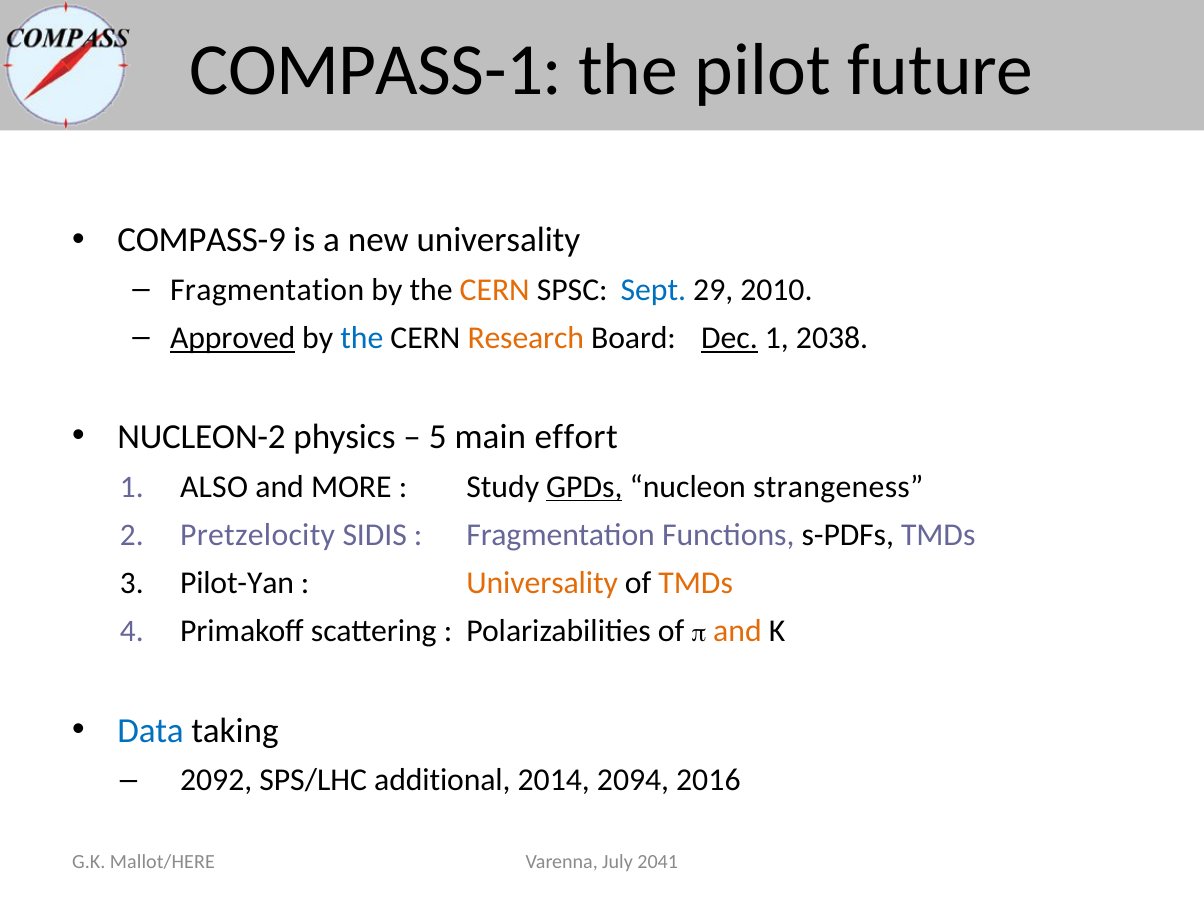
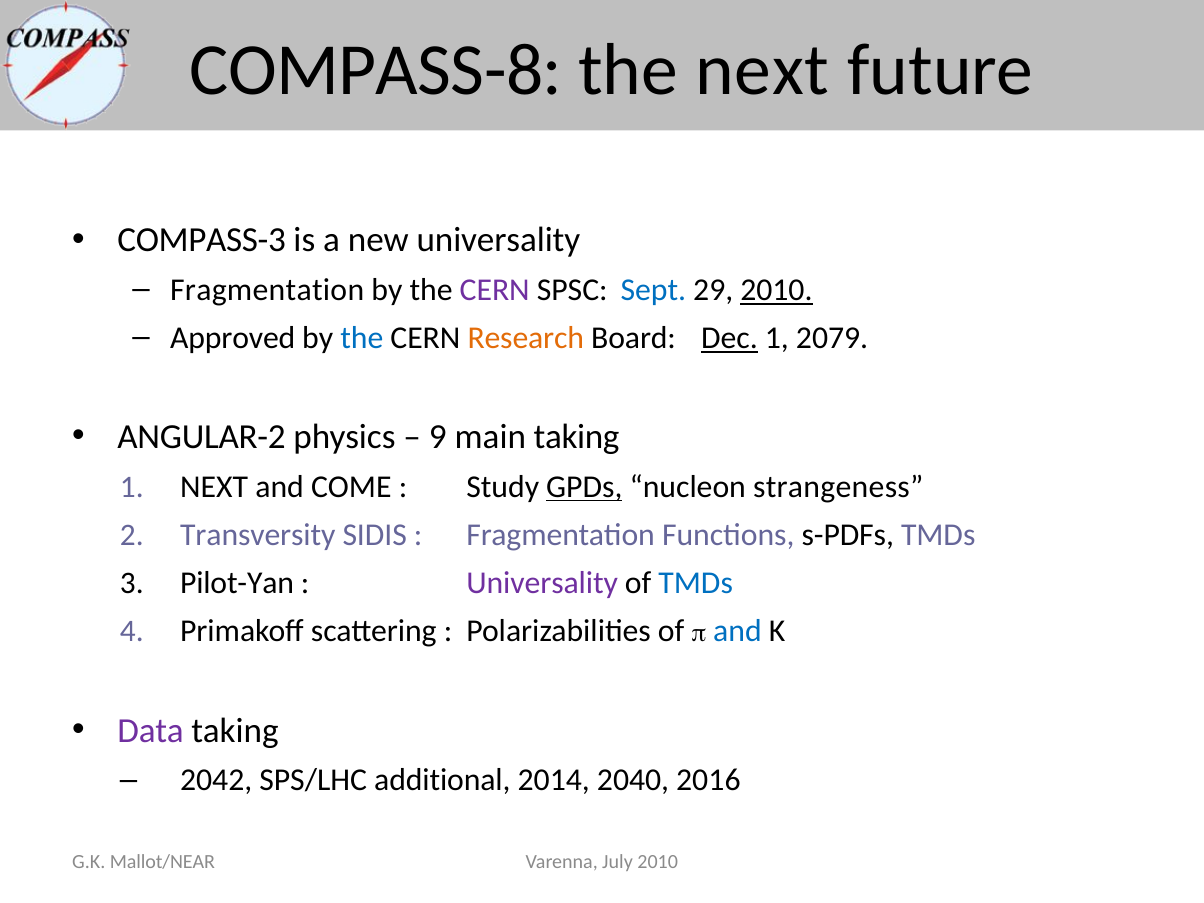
COMPASS-1: COMPASS-1 -> COMPASS-8 (376, 70)
the pilot: pilot -> next (762, 70)
COMPASS-9: COMPASS-9 -> COMPASS-3 (202, 240)
CERN colour: orange -> purple (495, 290)
2010 underline: none -> present (776, 290)
Approved underline: present -> none (233, 338)
2038: 2038 -> 2079 (832, 338)
NUCLEON-2: NUCLEON-2 -> ANGULAR-2 (202, 437)
5: 5 -> 9 (438, 437)
main effort: effort -> taking (577, 437)
1 ALSO: ALSO -> NEXT (214, 487)
MORE: MORE -> COME (351, 487)
Pretzelocity: Pretzelocity -> Transversity (258, 535)
Universality colour: orange -> purple (542, 583)
TMDs colour: orange -> blue (696, 583)
and colour: orange -> blue (737, 631)
Data colour: blue -> purple (151, 731)
2092: 2092 -> 2042 (216, 781)
2094: 2094 -> 2040 (633, 781)
Mallot/HERE: Mallot/HERE -> Mallot/NEAR (162, 862)
July 2041: 2041 -> 2010 (658, 862)
